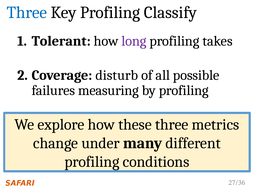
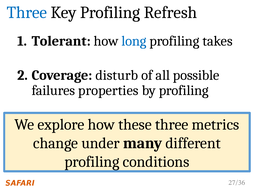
Classify: Classify -> Refresh (170, 12)
long colour: purple -> blue (134, 41)
measuring: measuring -> properties (108, 90)
